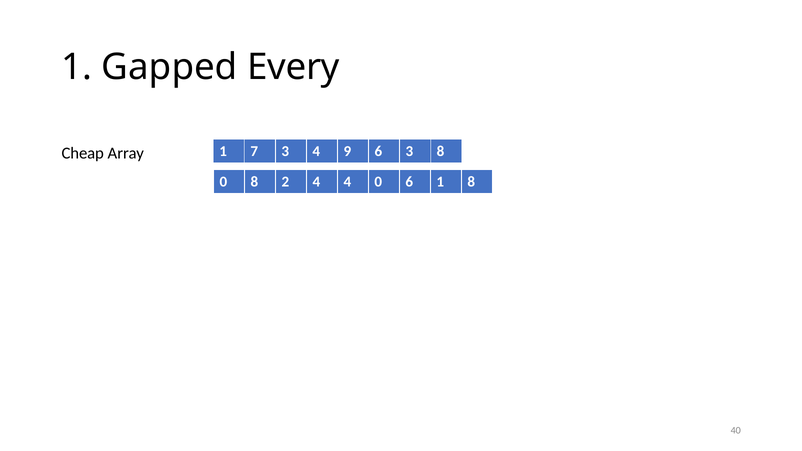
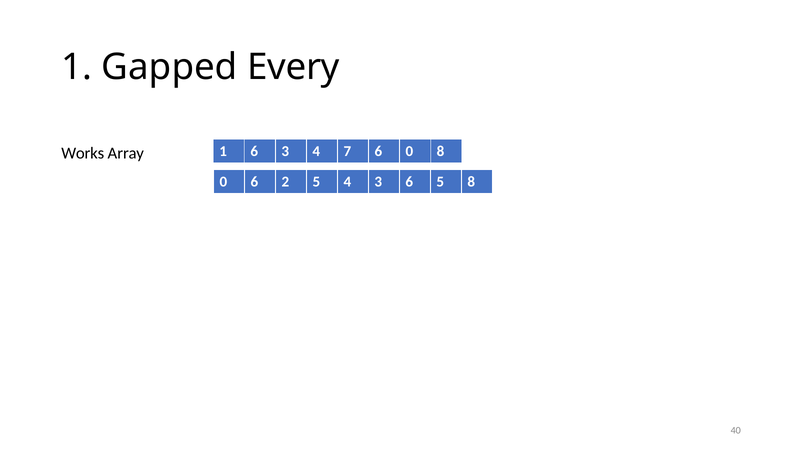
1 7: 7 -> 6 (254, 152)
9: 9 -> 7 (347, 152)
6 3: 3 -> 0 (409, 152)
Cheap: Cheap -> Works (83, 153)
0 8: 8 -> 6 (254, 182)
2 4: 4 -> 5 (316, 182)
4 0: 0 -> 3 (378, 182)
6 1: 1 -> 5 (440, 182)
